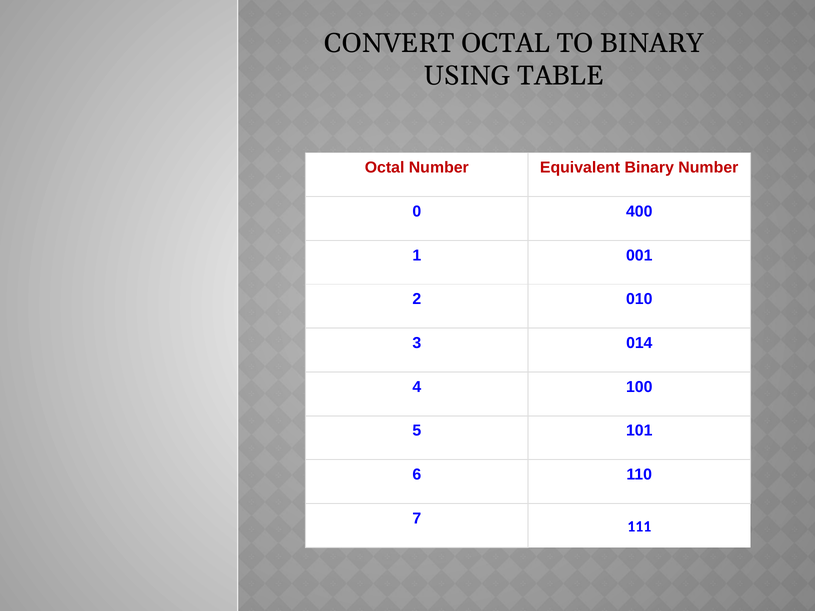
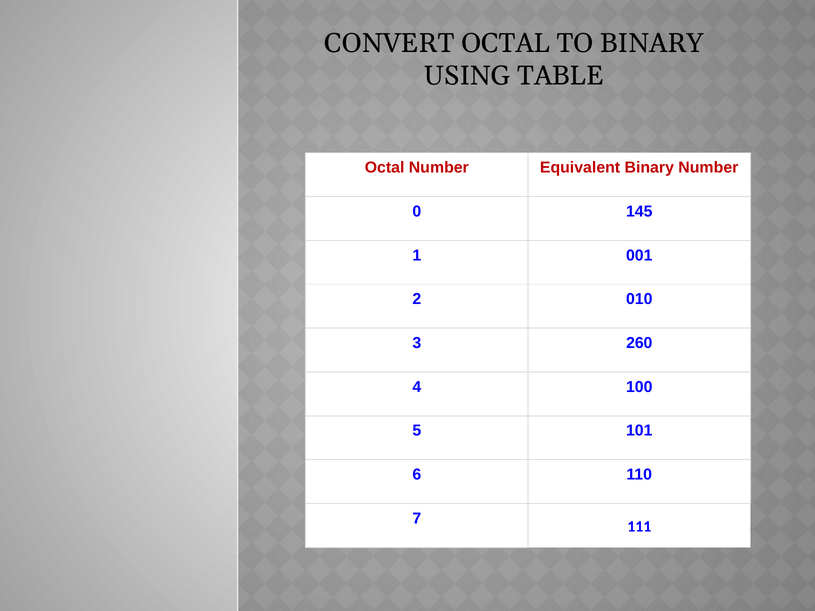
400: 400 -> 145 (639, 212)
014: 014 -> 260 (639, 343)
